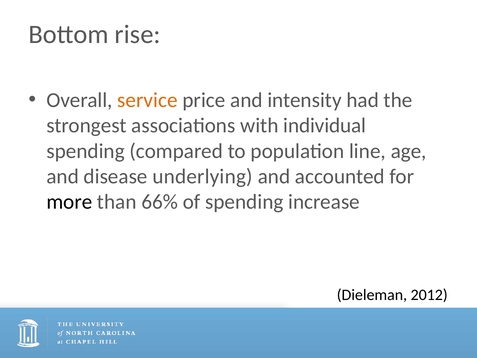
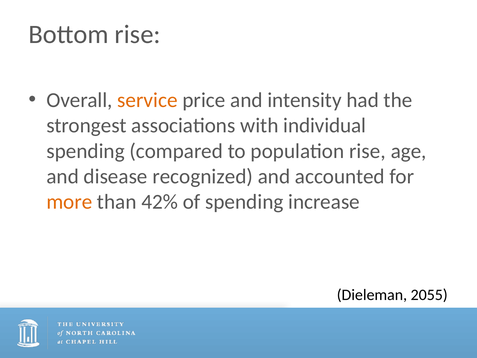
population line: line -> rise (367, 151)
underlying: underlying -> recognized (203, 176)
more colour: black -> orange (69, 202)
66%: 66% -> 42% (160, 202)
2012: 2012 -> 2055 (429, 295)
